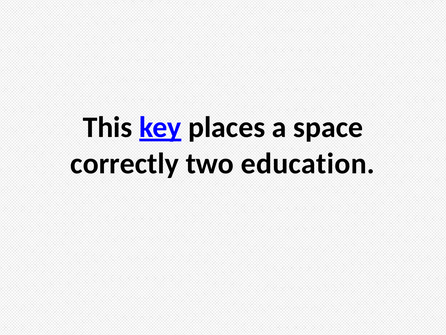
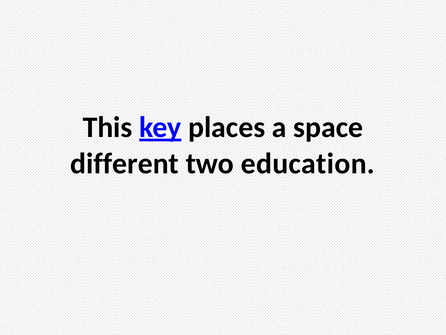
correctly: correctly -> different (125, 163)
